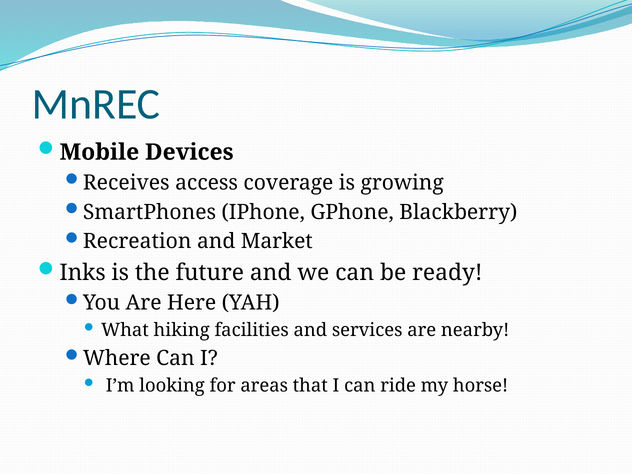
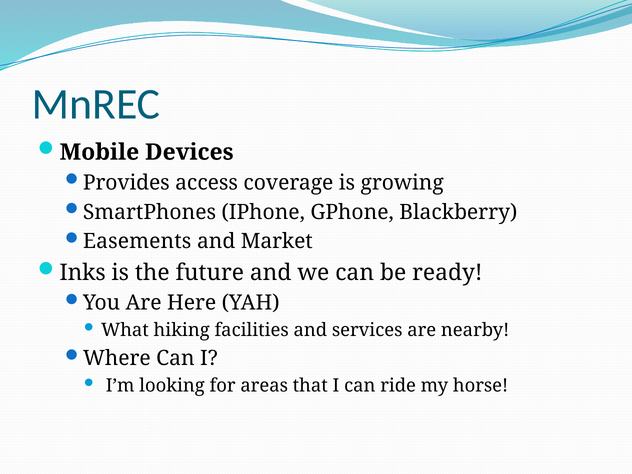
Receives: Receives -> Provides (126, 183)
Recreation: Recreation -> Easements (137, 242)
